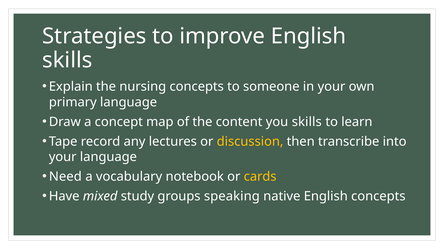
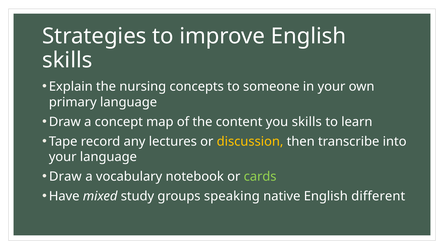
Need: Need -> Draw (65, 177)
cards colour: yellow -> light green (260, 177)
English concepts: concepts -> different (378, 197)
